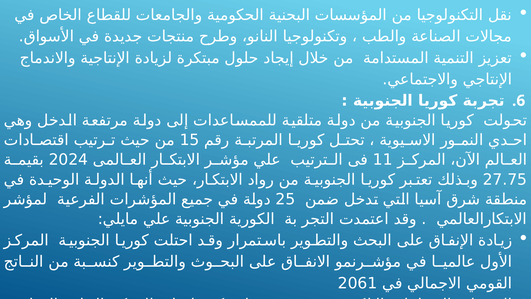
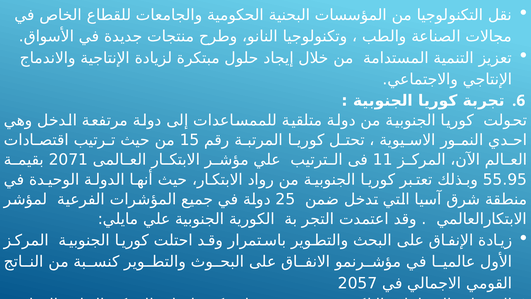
2024: 2024 -> 2071 (68, 160)
27.75: 27.75 -> 55.95 (505, 179)
2061: 2061 -> 2057 (358, 283)
